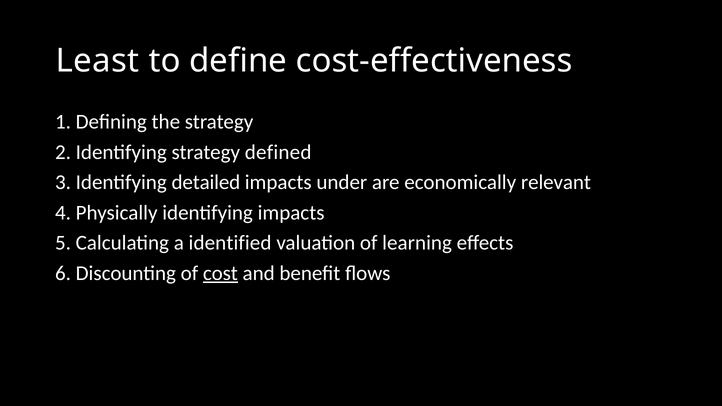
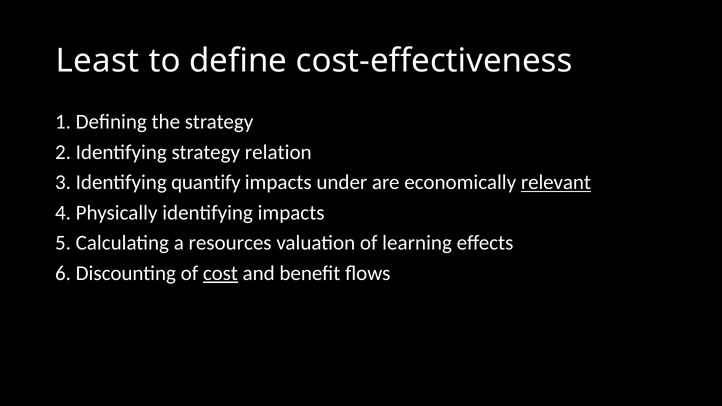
defined: defined -> relation (278, 152)
detailed: detailed -> quantify (206, 182)
relevant underline: none -> present (556, 182)
identified: identified -> resources (230, 243)
